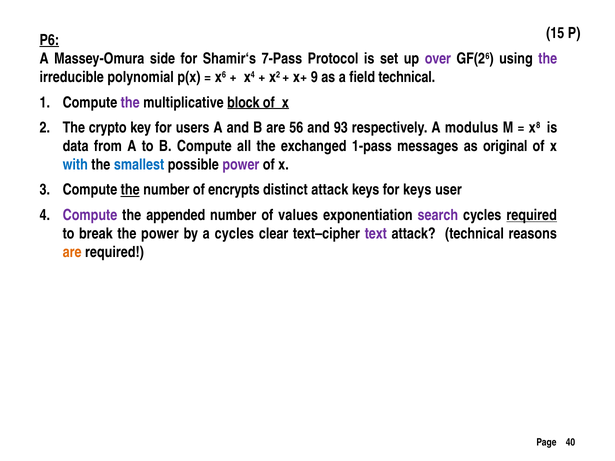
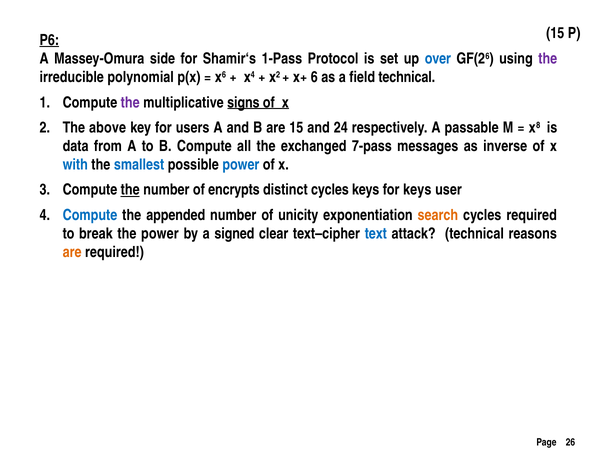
7-Pass: 7-Pass -> 1-Pass (282, 59)
over colour: purple -> blue (438, 59)
9: 9 -> 6 (314, 77)
block: block -> signs (243, 103)
crypto: crypto -> above (108, 128)
are 56: 56 -> 15 (296, 128)
93: 93 -> 24 (341, 128)
modulus: modulus -> passable (472, 128)
1-pass: 1-pass -> 7-pass (372, 146)
original: original -> inverse (505, 146)
power colour: purple -> blue (241, 165)
distinct attack: attack -> cycles (330, 190)
Compute colour: purple -> blue (90, 215)
values: values -> unicity (298, 215)
search colour: purple -> orange (438, 215)
required underline: present -> none (532, 215)
a cycles: cycles -> signed (234, 234)
text colour: purple -> blue (376, 234)
40: 40 -> 26 (571, 442)
